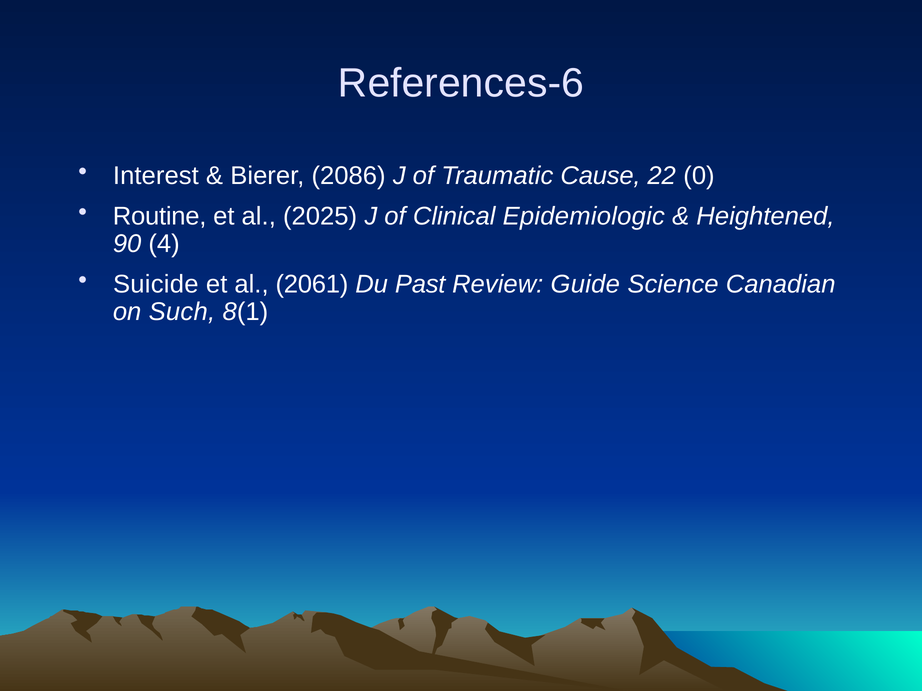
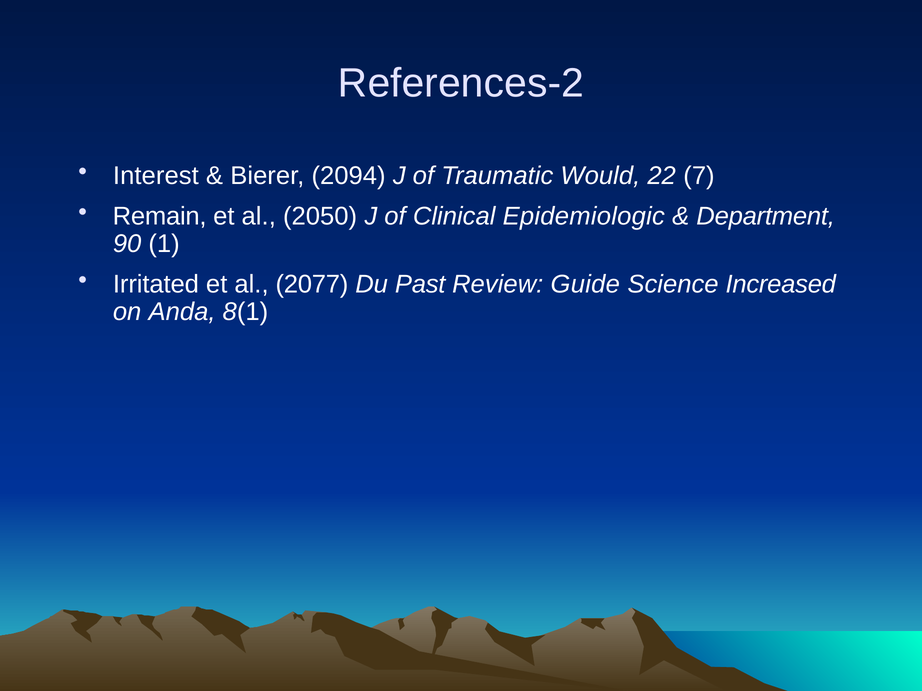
References-6: References-6 -> References-2 (461, 84)
2086: 2086 -> 2094 (349, 176)
Cause: Cause -> Would (600, 176)
0: 0 -> 7 (699, 176)
Routine: Routine -> Remain (160, 216)
2025: 2025 -> 2050 (320, 216)
Heightened: Heightened -> Department (766, 216)
4: 4 -> 1 (164, 244)
Suicide: Suicide -> Irritated (156, 284)
2061: 2061 -> 2077 (312, 284)
Canadian: Canadian -> Increased (781, 284)
Such: Such -> Anda (182, 312)
